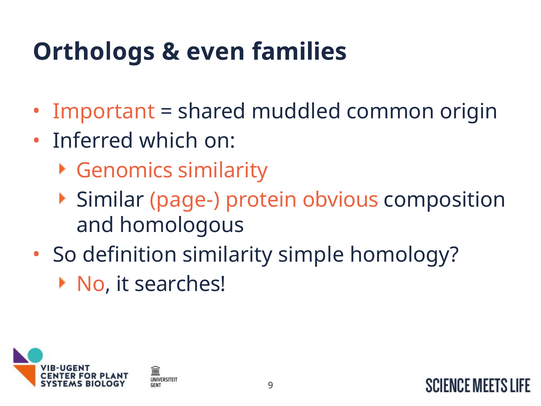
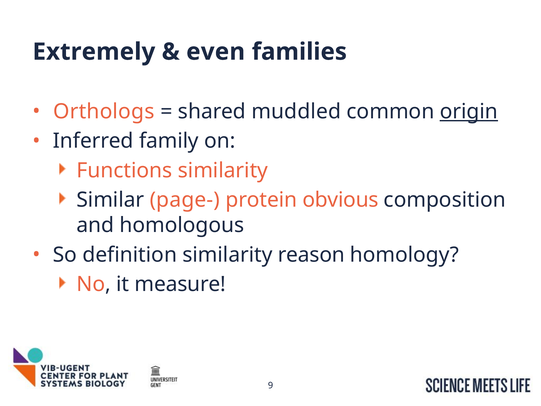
Orthologs: Orthologs -> Extremely (94, 52)
Important: Important -> Orthologs (104, 111)
origin underline: none -> present (469, 111)
which: which -> family (169, 141)
Genomics: Genomics -> Functions (124, 170)
simple: simple -> reason (311, 255)
searches: searches -> measure (180, 284)
